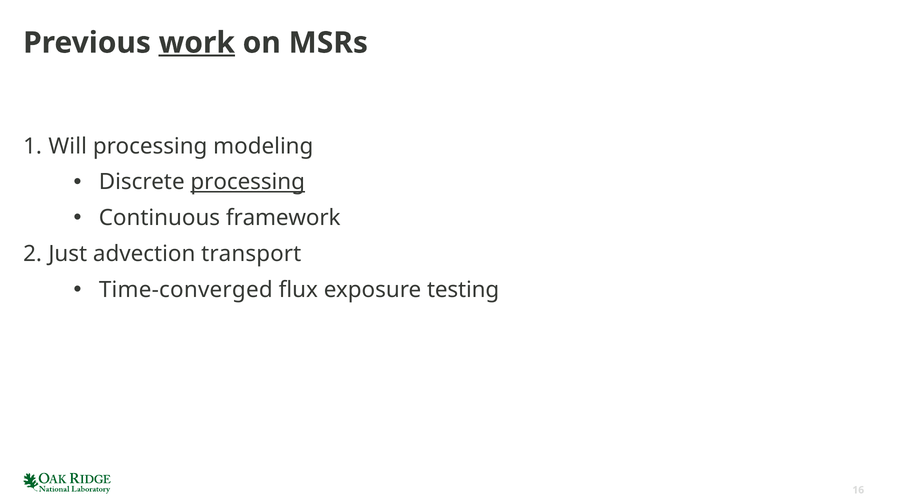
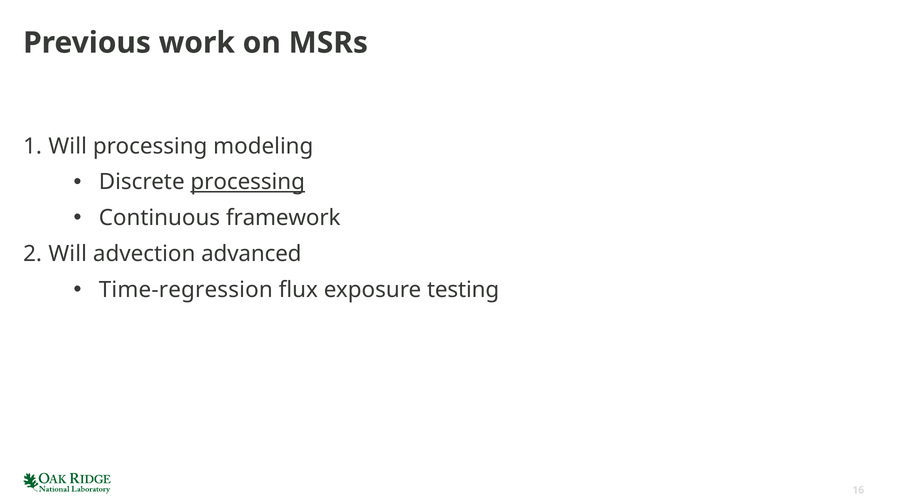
work underline: present -> none (197, 43)
Just: Just -> Will (68, 254)
transport: transport -> advanced (251, 254)
Time-converged: Time-converged -> Time-regression (186, 290)
